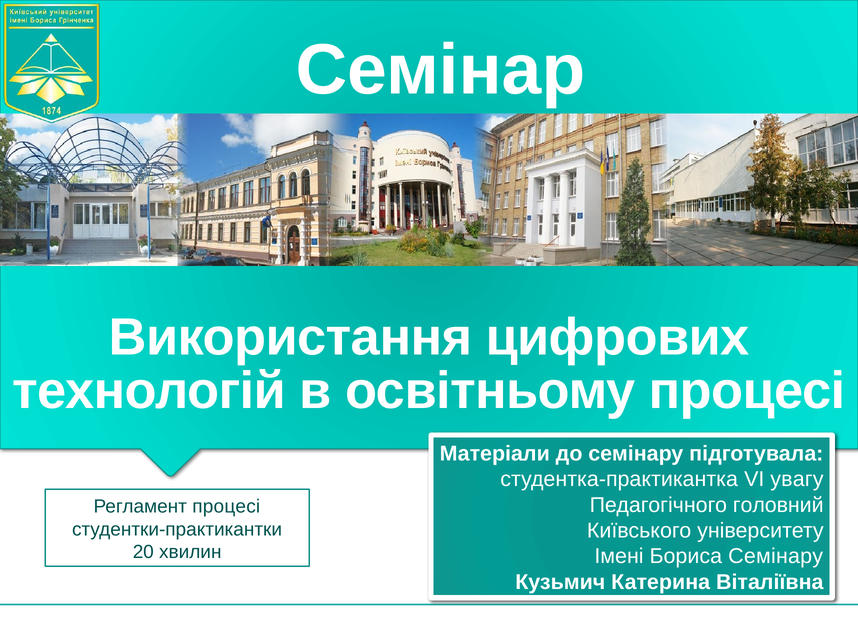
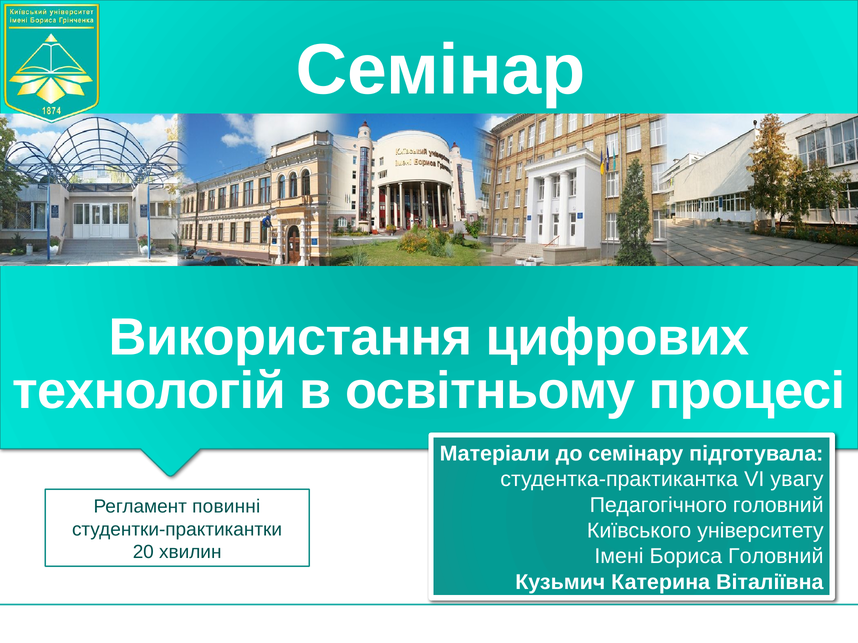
Регламент процесі: процесі -> повинні (226, 507)
Бориса Семінару: Семінару -> Головний (776, 557)
